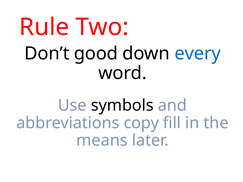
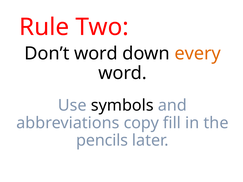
Don’t good: good -> word (96, 53)
every colour: blue -> orange (198, 53)
means: means -> pencils (102, 141)
